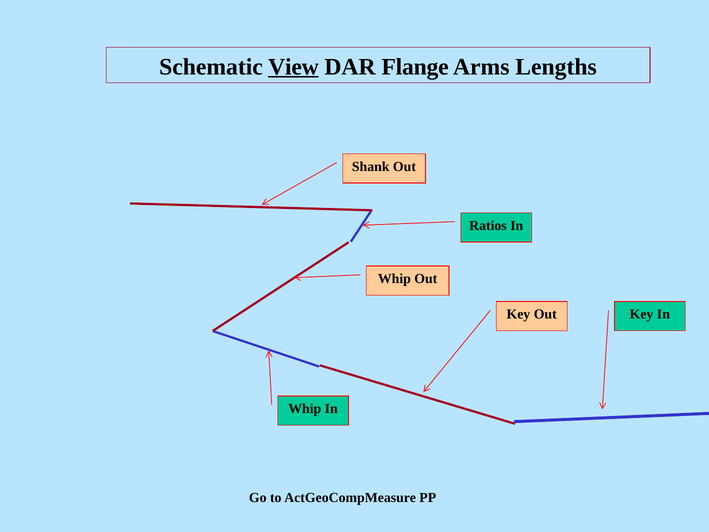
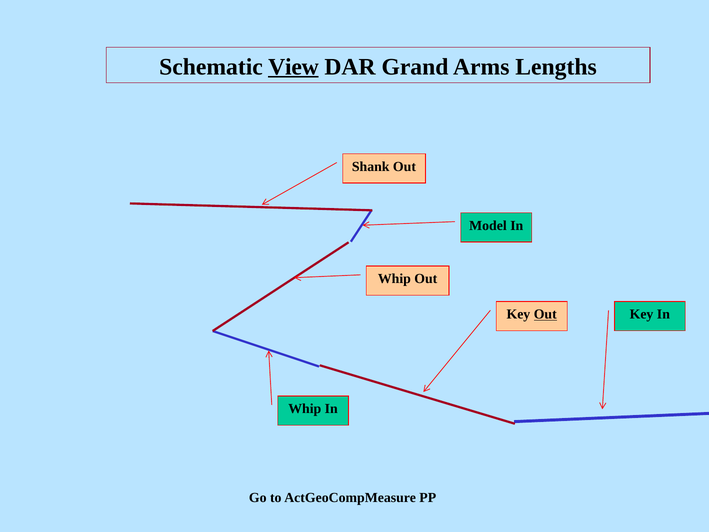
Flange: Flange -> Grand (415, 67)
Ratios: Ratios -> Model (488, 226)
Out underline: none -> present (545, 314)
